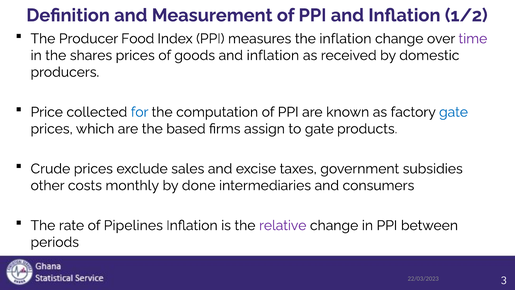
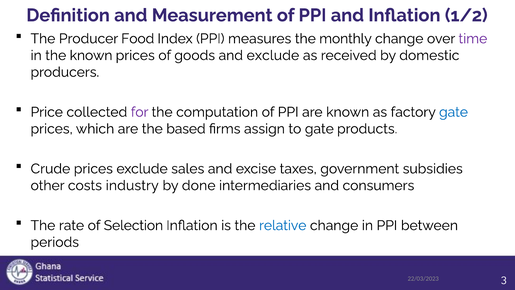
the inflation: inflation -> monthly (346, 39)
the shares: shares -> known (91, 55)
goods and inflation: inflation -> exclude (273, 55)
for colour: blue -> purple (140, 112)
monthly: monthly -> industry (132, 185)
Pipelines: Pipelines -> Selection (133, 225)
relative colour: purple -> blue (283, 225)
